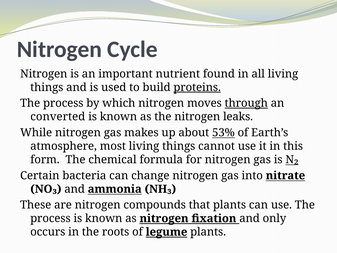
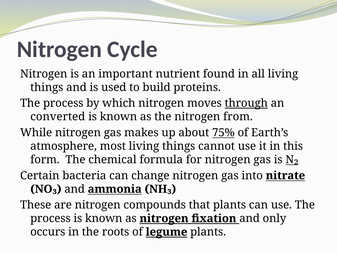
proteins underline: present -> none (197, 87)
leaks: leaks -> from (238, 117)
53%: 53% -> 75% (223, 133)
